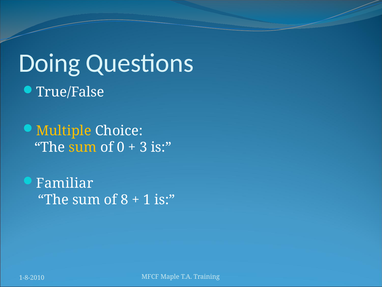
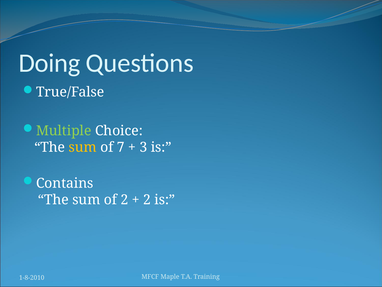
Multiple colour: yellow -> light green (64, 131)
0: 0 -> 7 (121, 147)
Familiar: Familiar -> Contains (65, 183)
of 8: 8 -> 2 (124, 200)
1: 1 -> 2 (147, 200)
